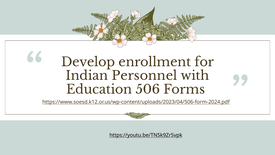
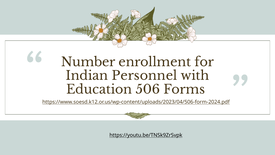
Develop: Develop -> Number (88, 62)
